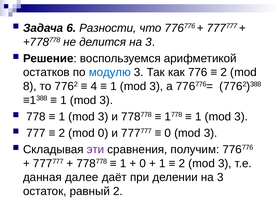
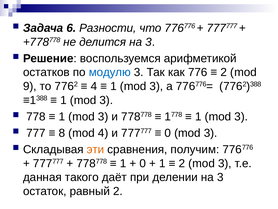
8: 8 -> 9 (30, 86)
2: 2 -> 8 (62, 133)
mod 0: 0 -> 4 (103, 133)
эти colour: purple -> orange (96, 149)
далее: далее -> такого (82, 177)
